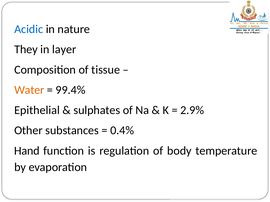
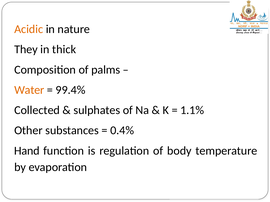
Acidic colour: blue -> orange (29, 29)
layer: layer -> thick (64, 50)
tissue: tissue -> palms (106, 70)
Epithelial: Epithelial -> Collected (37, 110)
2.9%: 2.9% -> 1.1% (192, 110)
